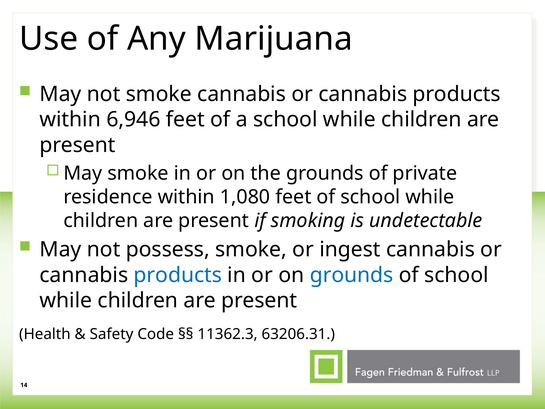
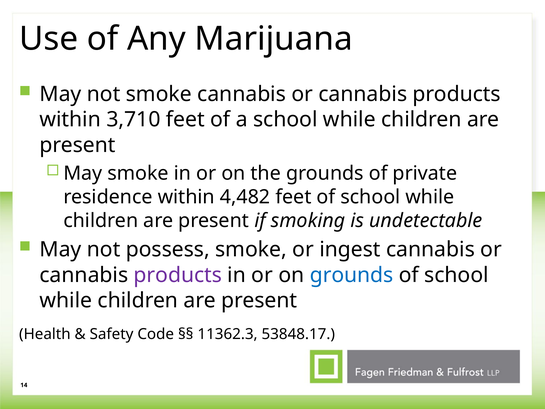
6,946: 6,946 -> 3,710 (133, 120)
1,080: 1,080 -> 4,482 (245, 197)
products colour: blue -> purple (178, 275)
63206.31: 63206.31 -> 53848.17 (298, 334)
